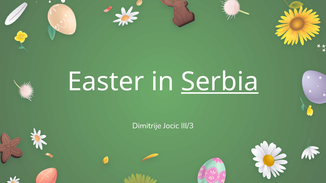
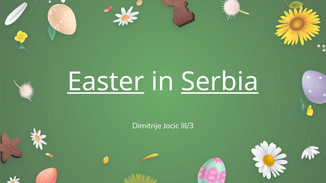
Easter underline: none -> present (106, 82)
